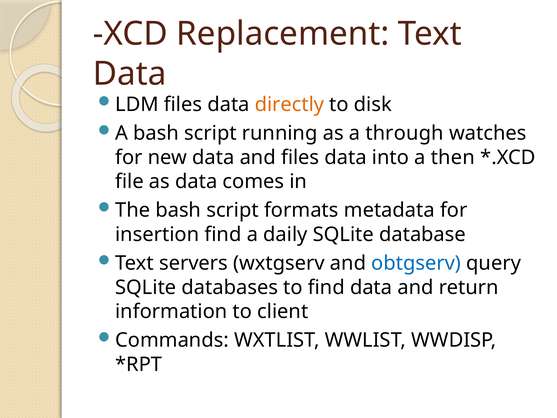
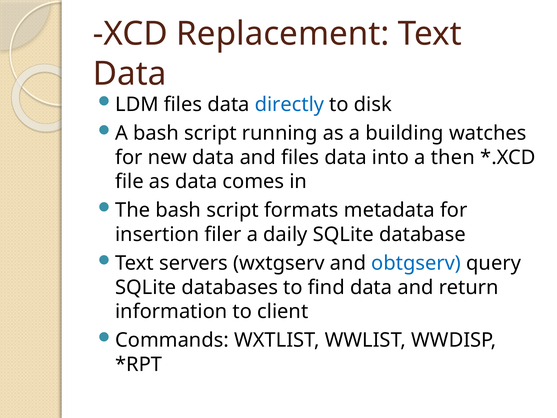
directly colour: orange -> blue (289, 104)
through: through -> building (405, 133)
insertion find: find -> filer (223, 234)
